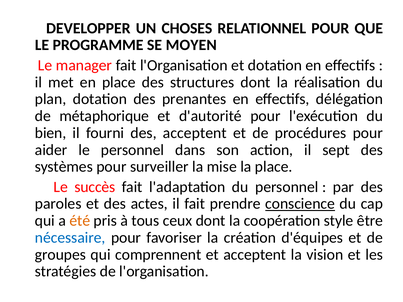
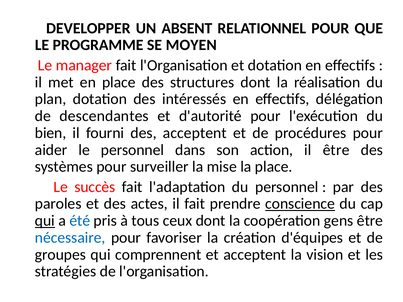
CHOSES: CHOSES -> ABSENT (187, 28)
prenantes: prenantes -> intéressés (194, 99)
métaphorique: métaphorique -> descendantes (104, 116)
il sept: sept -> être (336, 150)
qui underline: none -> present (45, 221)
été colour: orange -> blue (80, 221)
style: style -> gens (339, 221)
